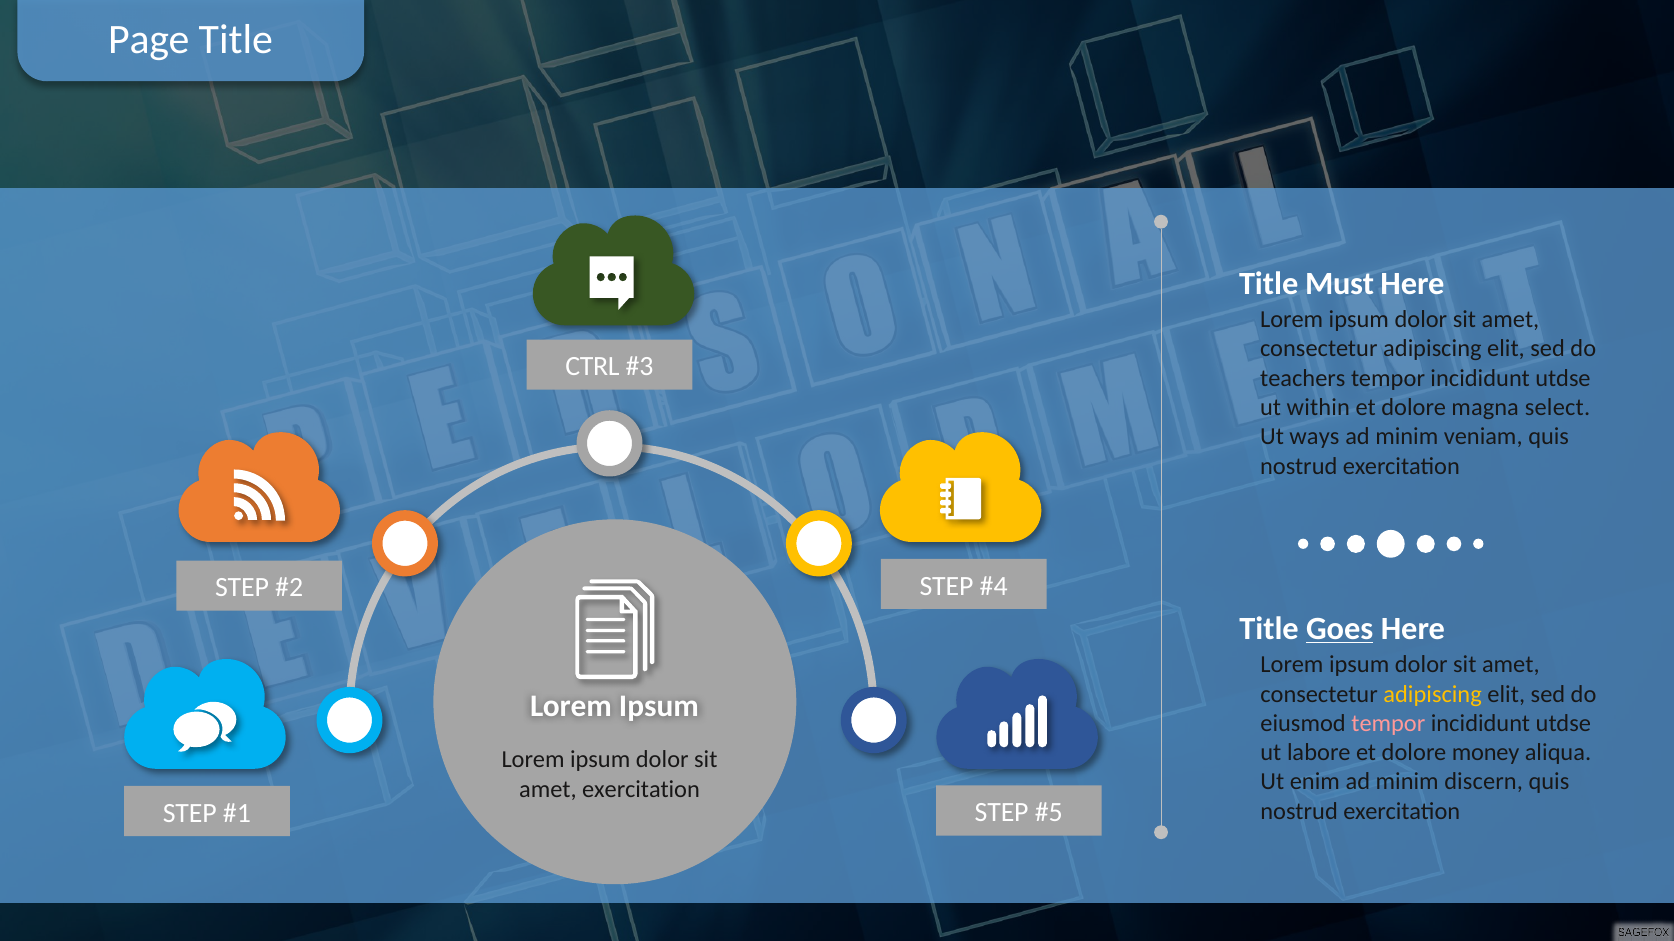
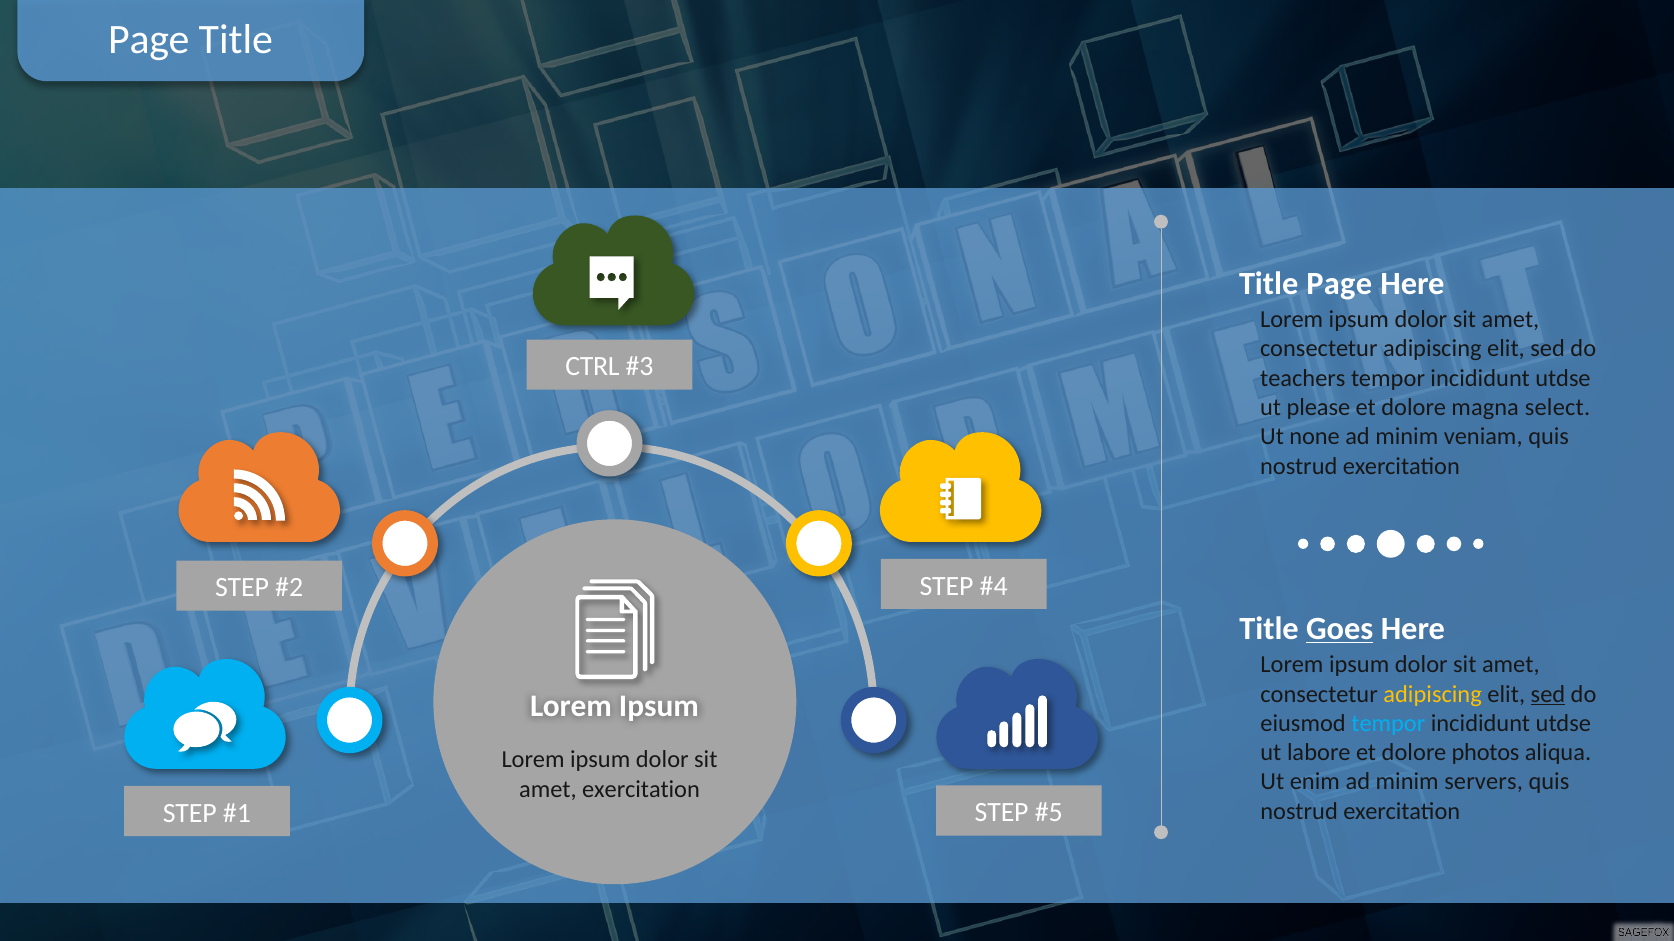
Title Must: Must -> Page (1339, 284)
within: within -> please (1318, 408)
ways: ways -> none (1315, 437)
sed underline: none -> present (1548, 694)
tempor colour: pink -> light blue (1388, 724)
money: money -> photos (1486, 753)
discern: discern -> servers (1484, 782)
